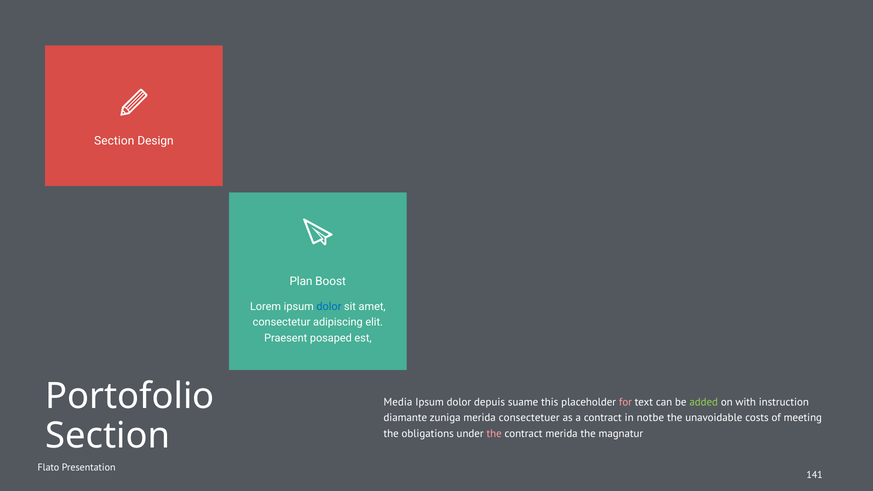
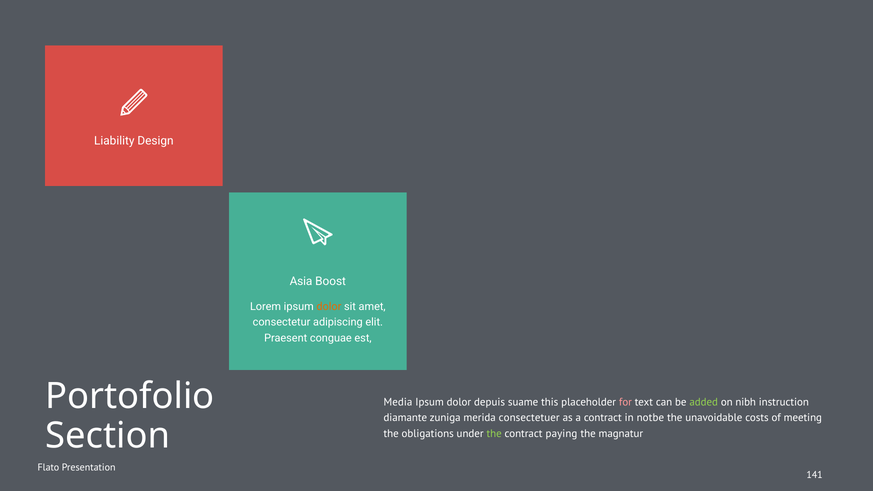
Section: Section -> Liability (114, 141)
Plan: Plan -> Asia (301, 281)
dolor colour: blue -> orange (329, 307)
posaped: posaped -> conguae (331, 338)
with: with -> nibh (746, 402)
the colour: pink -> light green (494, 434)
contract merida: merida -> paying (561, 434)
